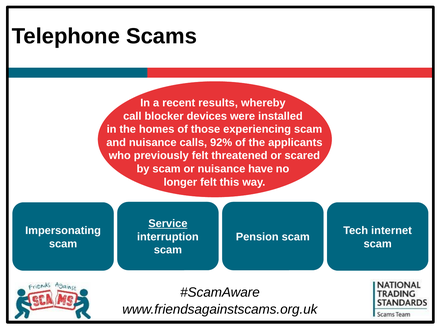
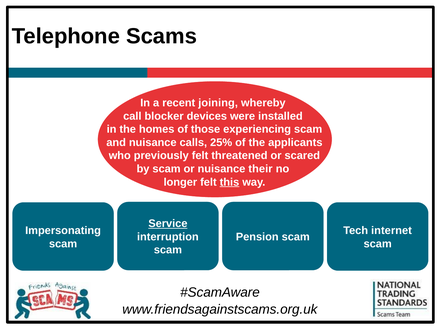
results: results -> joining (218, 103)
92%: 92% -> 25% (221, 142)
have: have -> their (260, 169)
this underline: none -> present (229, 182)
